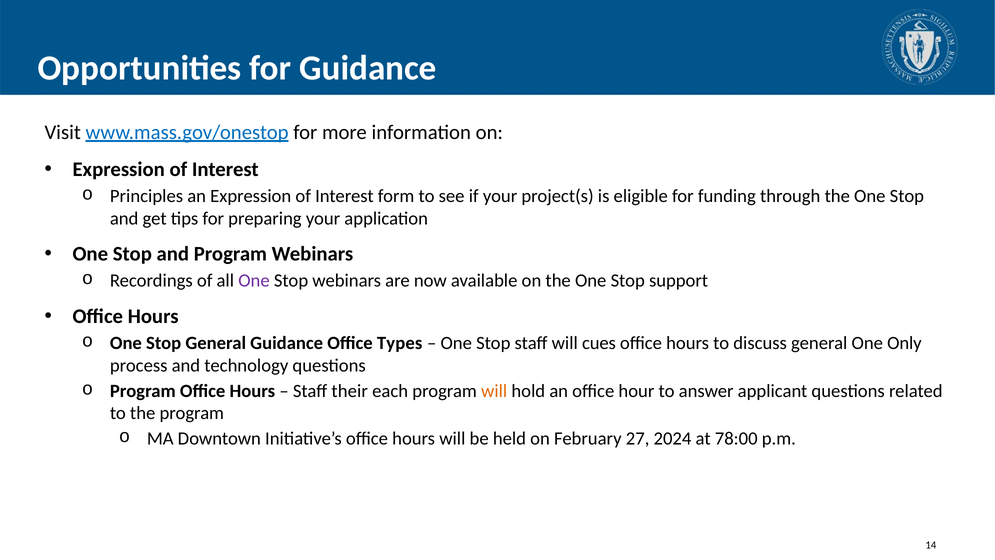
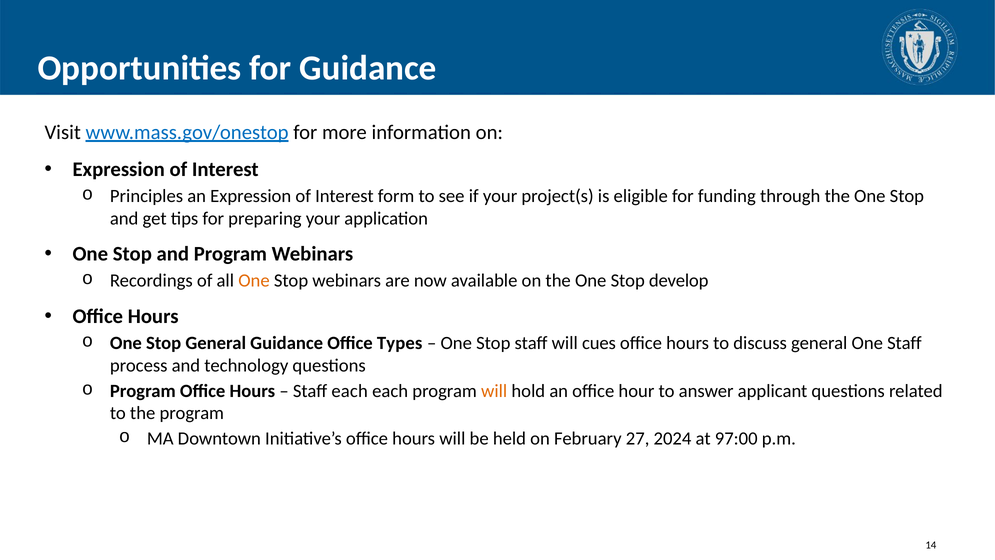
One colour: purple -> orange (254, 281)
support: support -> develop (679, 281)
One Only: Only -> Staff (904, 343)
Staff their: their -> each (350, 391)
78:00: 78:00 -> 97:00 (736, 439)
